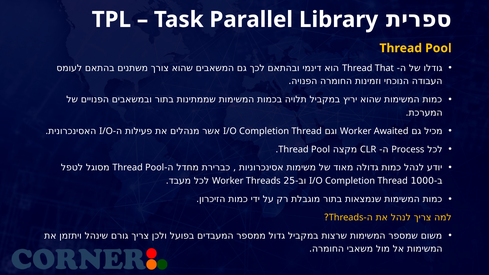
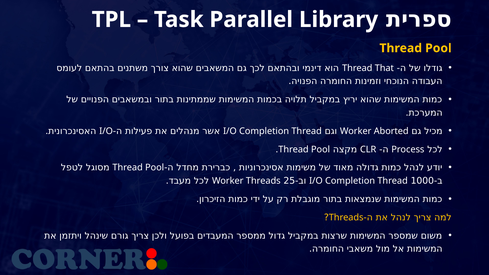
Awaited: Awaited -> Aborted (391, 131)
